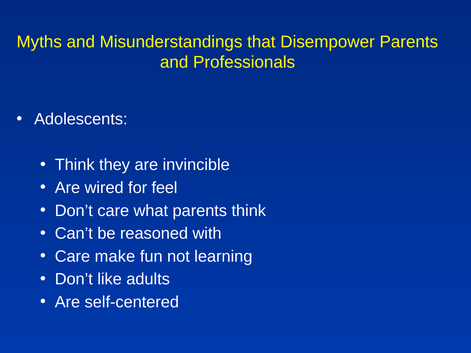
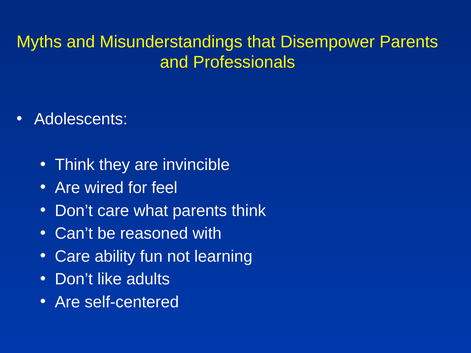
make: make -> ability (115, 257)
